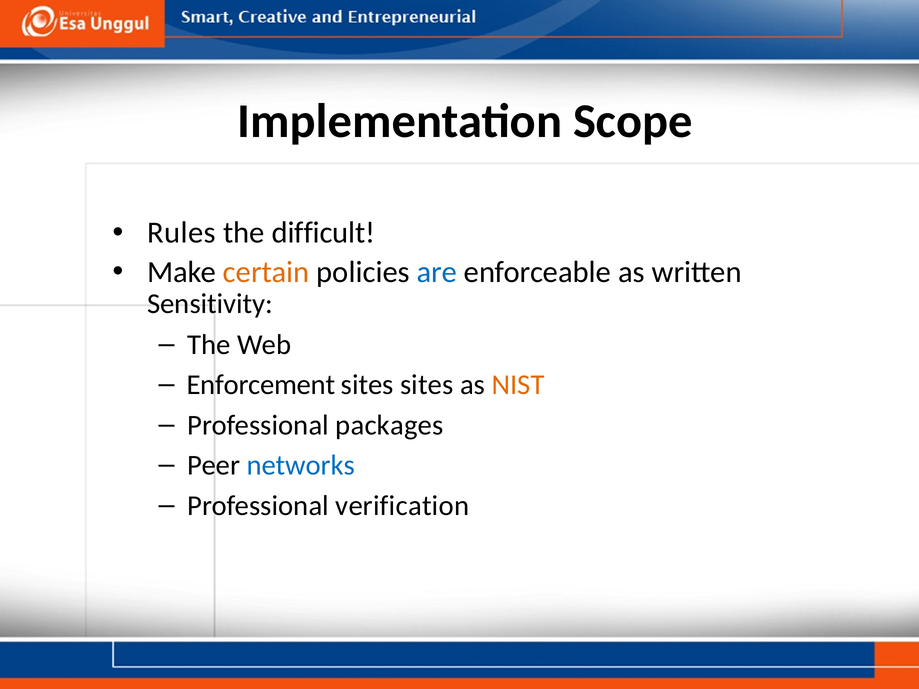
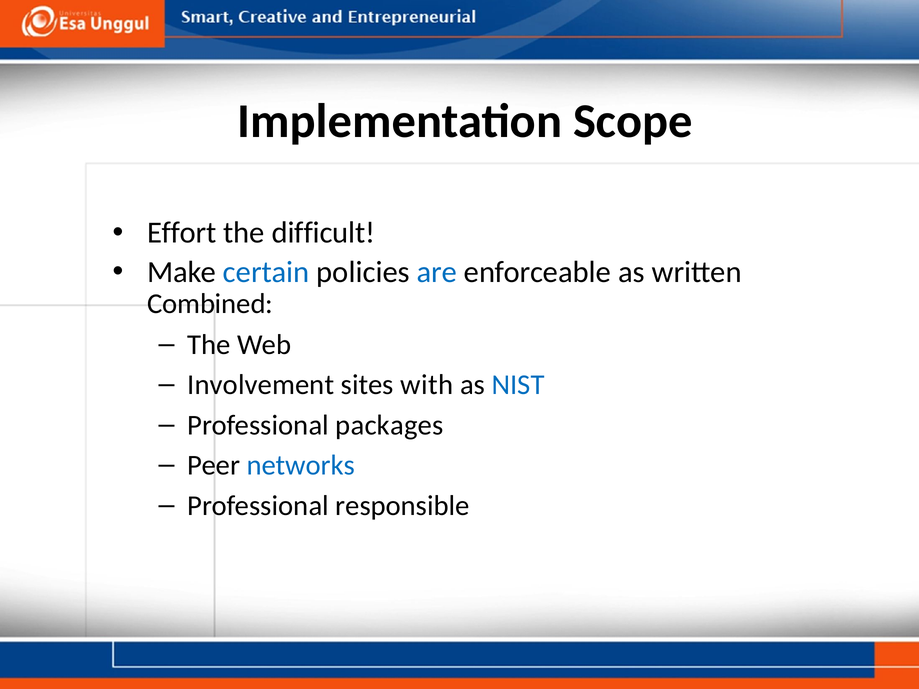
Rules: Rules -> Effort (182, 233)
certain colour: orange -> blue (266, 272)
Sensitivity: Sensitivity -> Combined (210, 304)
Enforcement: Enforcement -> Involvement (261, 385)
sites sites: sites -> with (427, 385)
NIST colour: orange -> blue (518, 385)
verification: verification -> responsible (402, 506)
